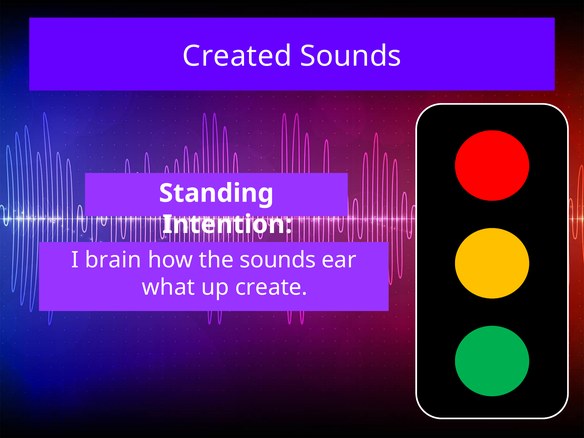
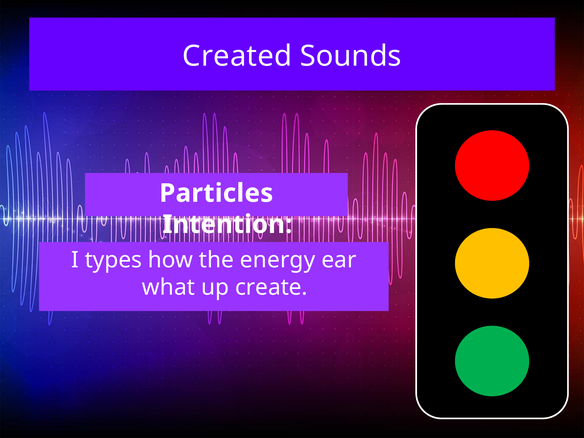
Standing: Standing -> Particles (216, 193)
brain: brain -> types (113, 260)
the sounds: sounds -> energy (278, 260)
